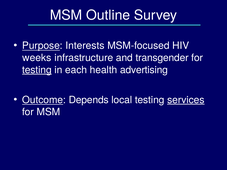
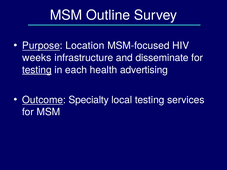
Interests: Interests -> Location (85, 46)
transgender: transgender -> disseminate (162, 58)
Depends: Depends -> Specialty (89, 100)
services underline: present -> none (186, 100)
